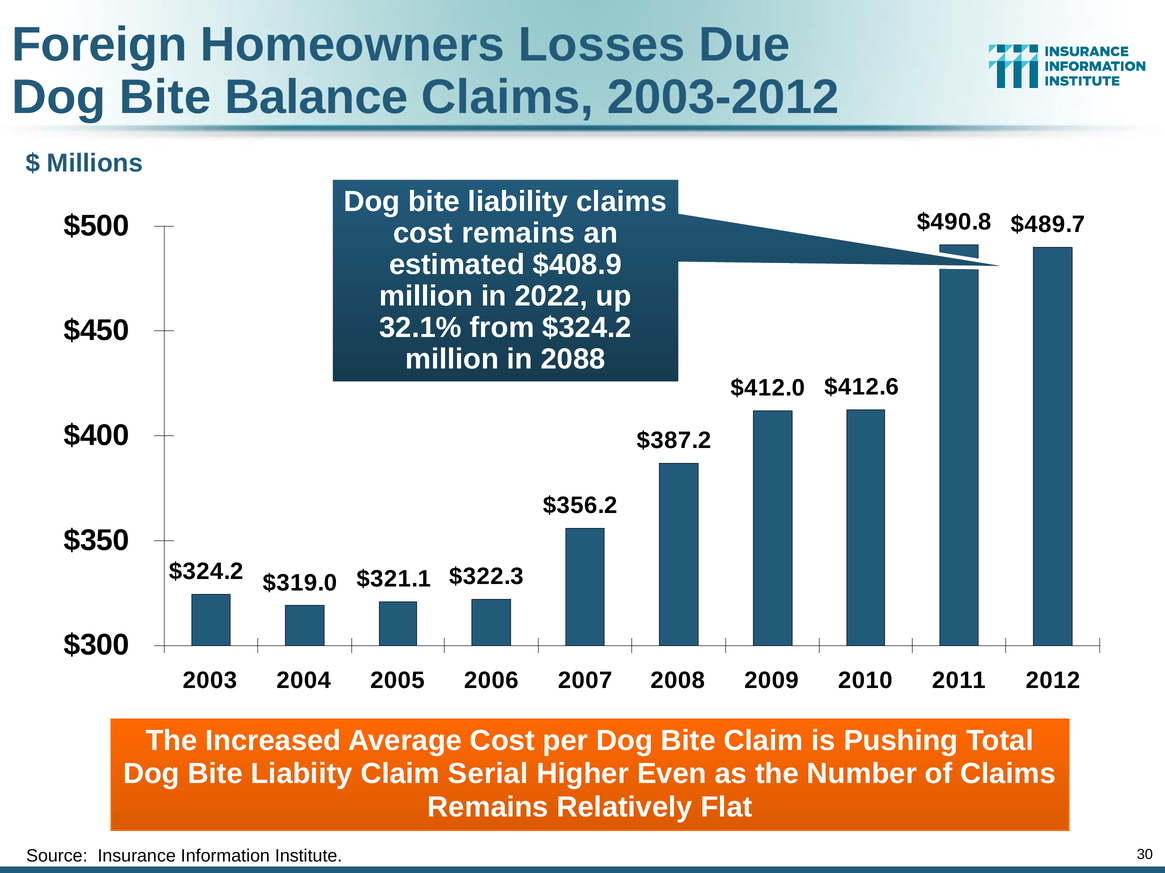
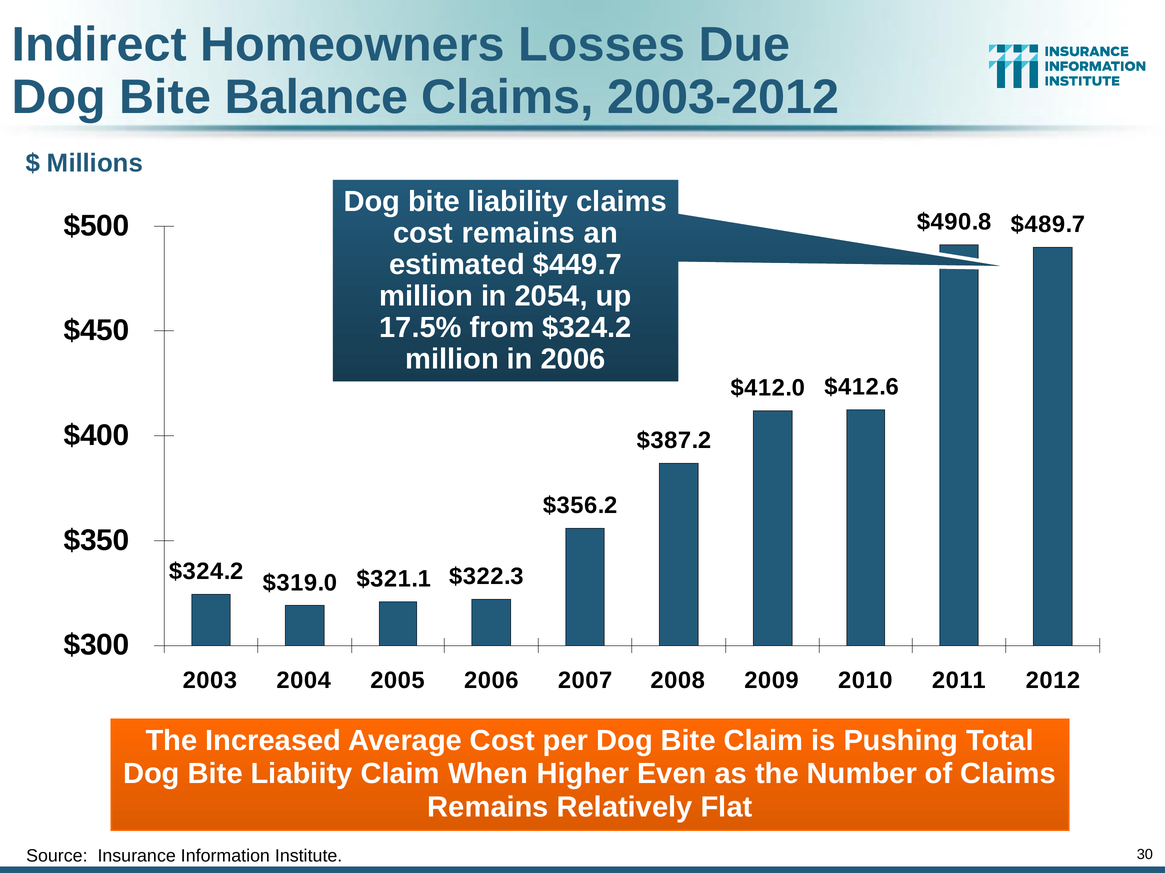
Foreign: Foreign -> Indirect (99, 45)
$408.9: $408.9 -> $449.7 (577, 265)
2022: 2022 -> 2054 (551, 296)
32.1%: 32.1% -> 17.5% (421, 328)
in 2088: 2088 -> 2006 (573, 359)
Serial: Serial -> When (488, 774)
